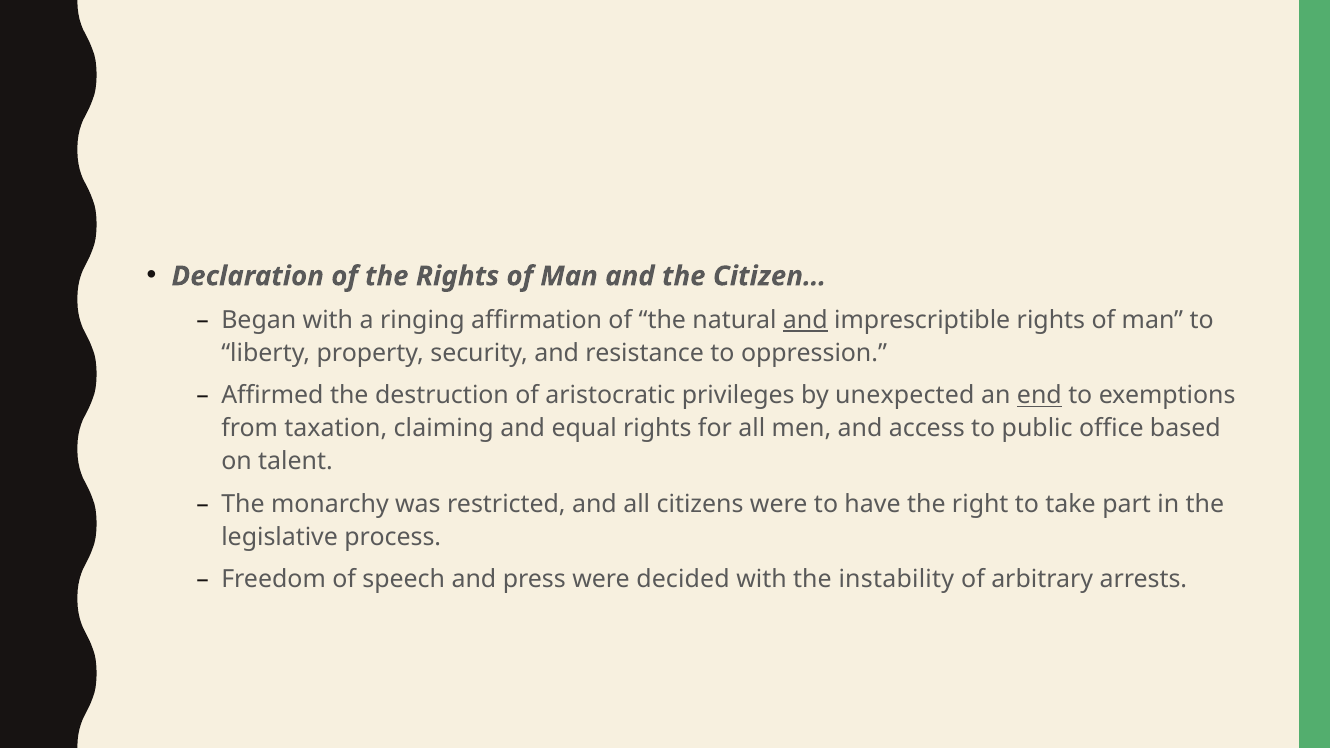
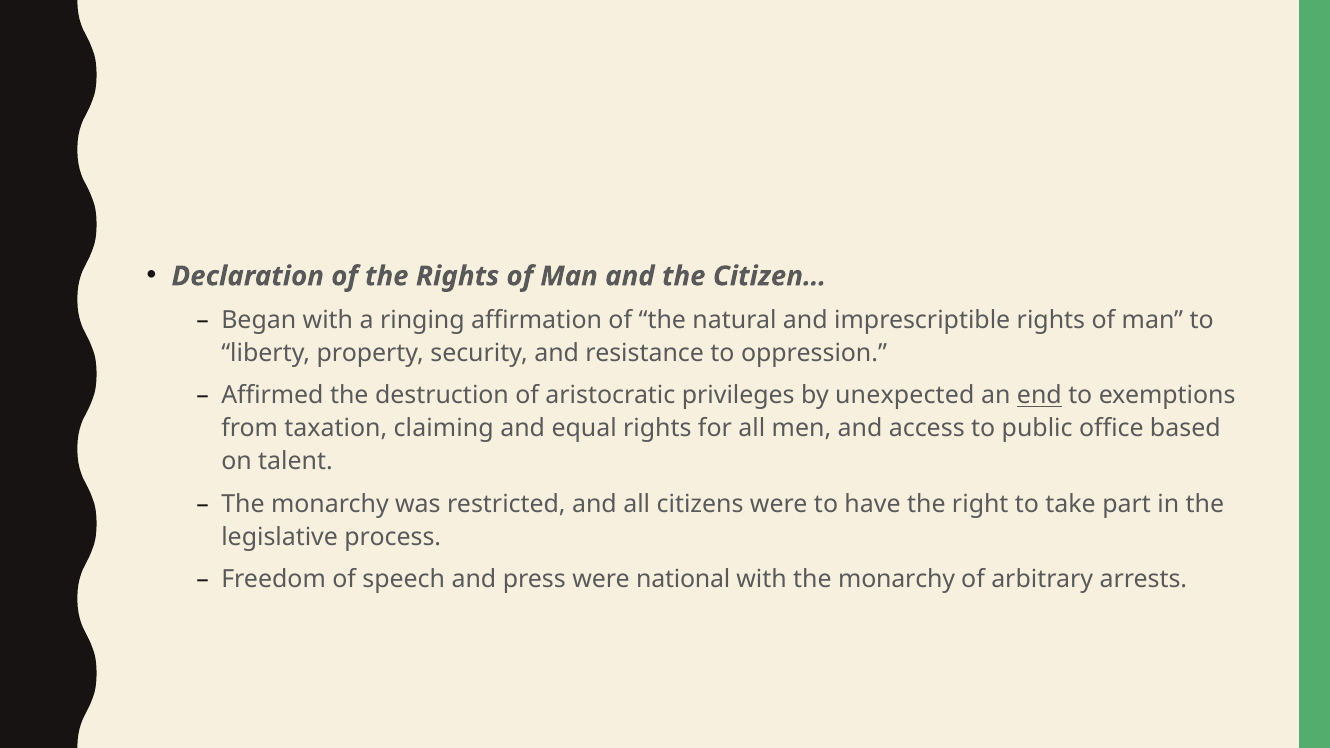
and underline: present -> none (805, 320)
decided: decided -> national (683, 580)
with the instability: instability -> monarchy (897, 580)
